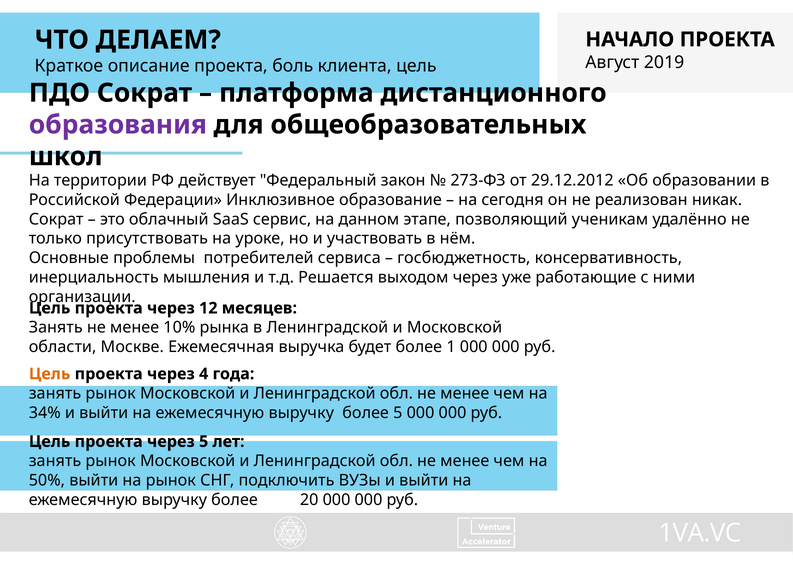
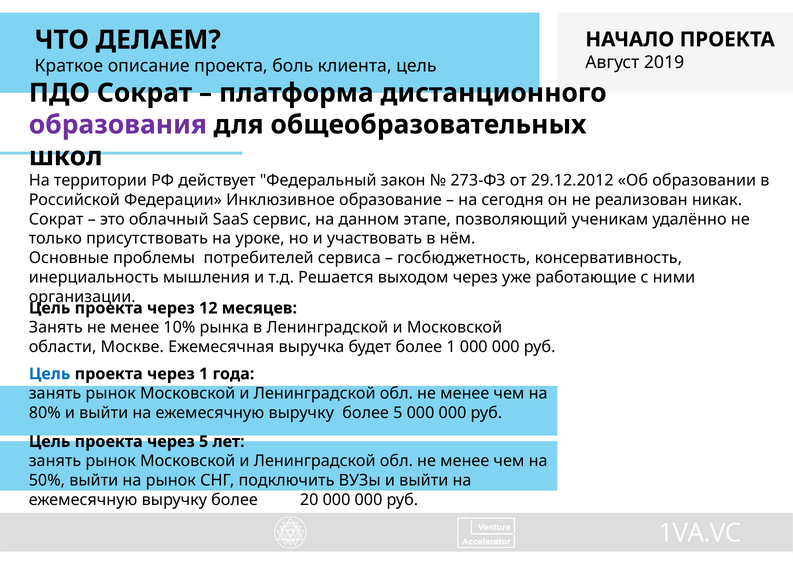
Цель colour: orange -> blue (50, 374)
через 4: 4 -> 1 (204, 374)
34%: 34% -> 80% (45, 412)
